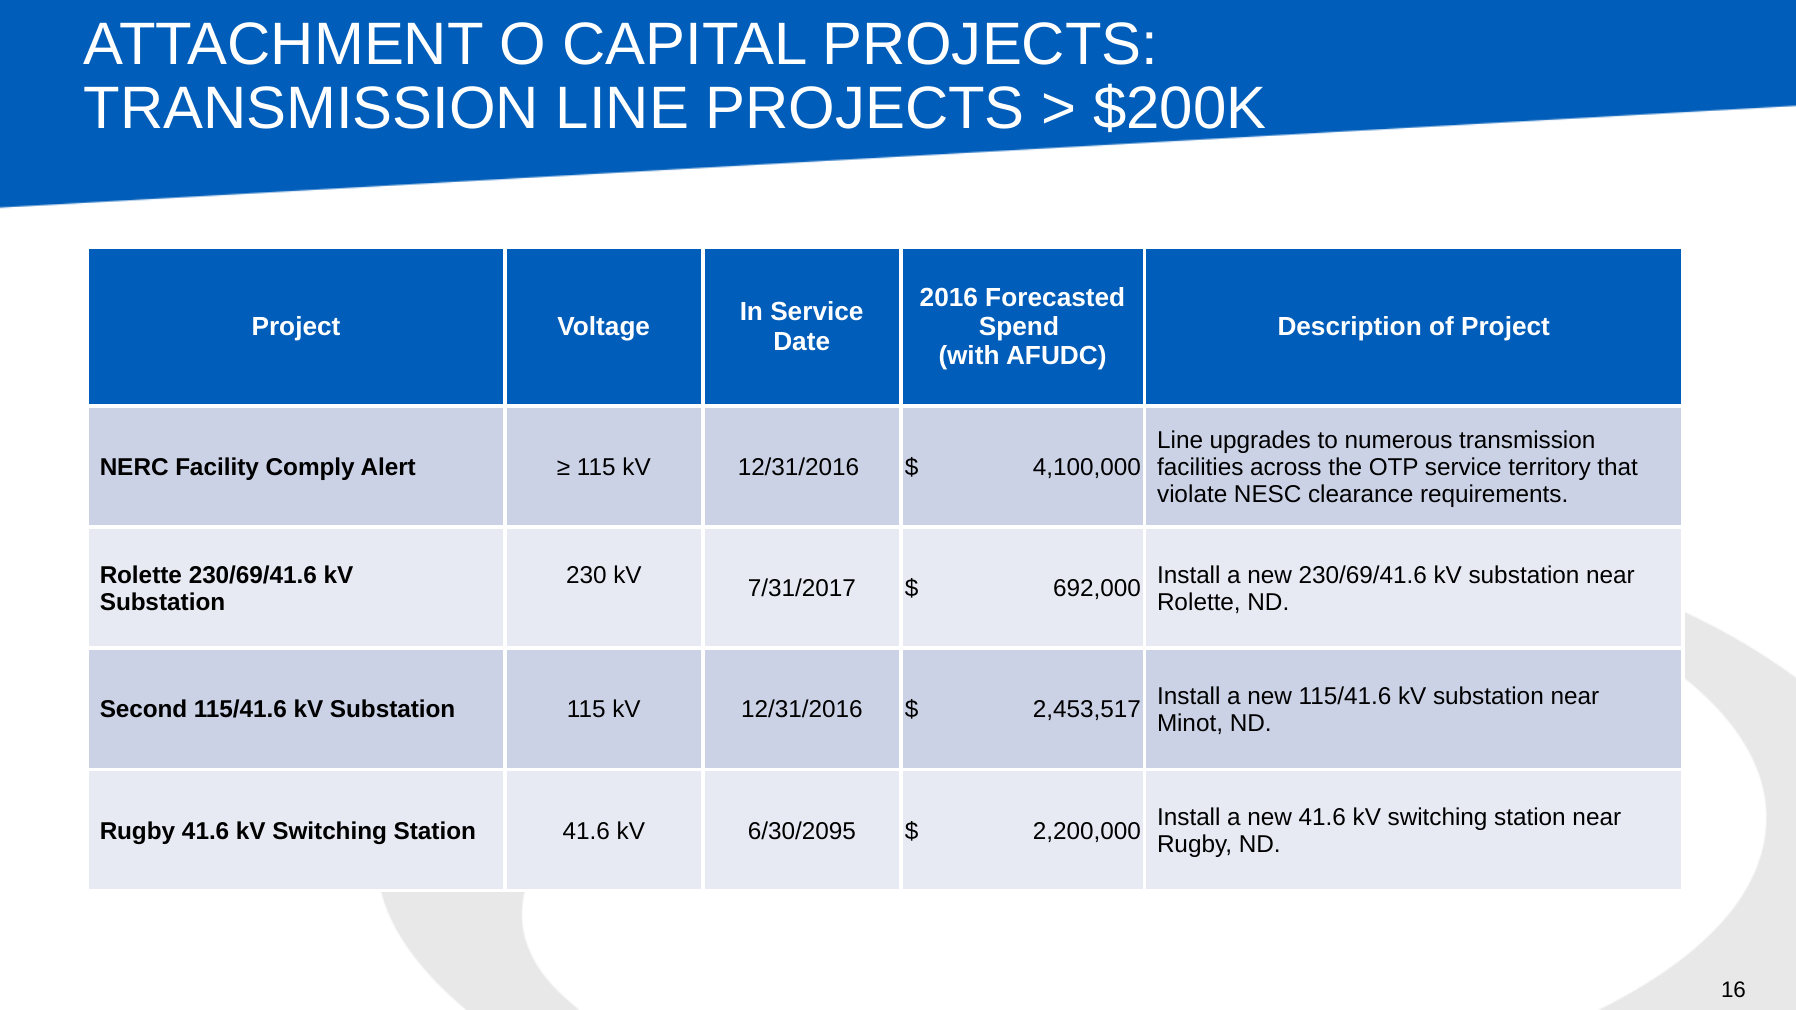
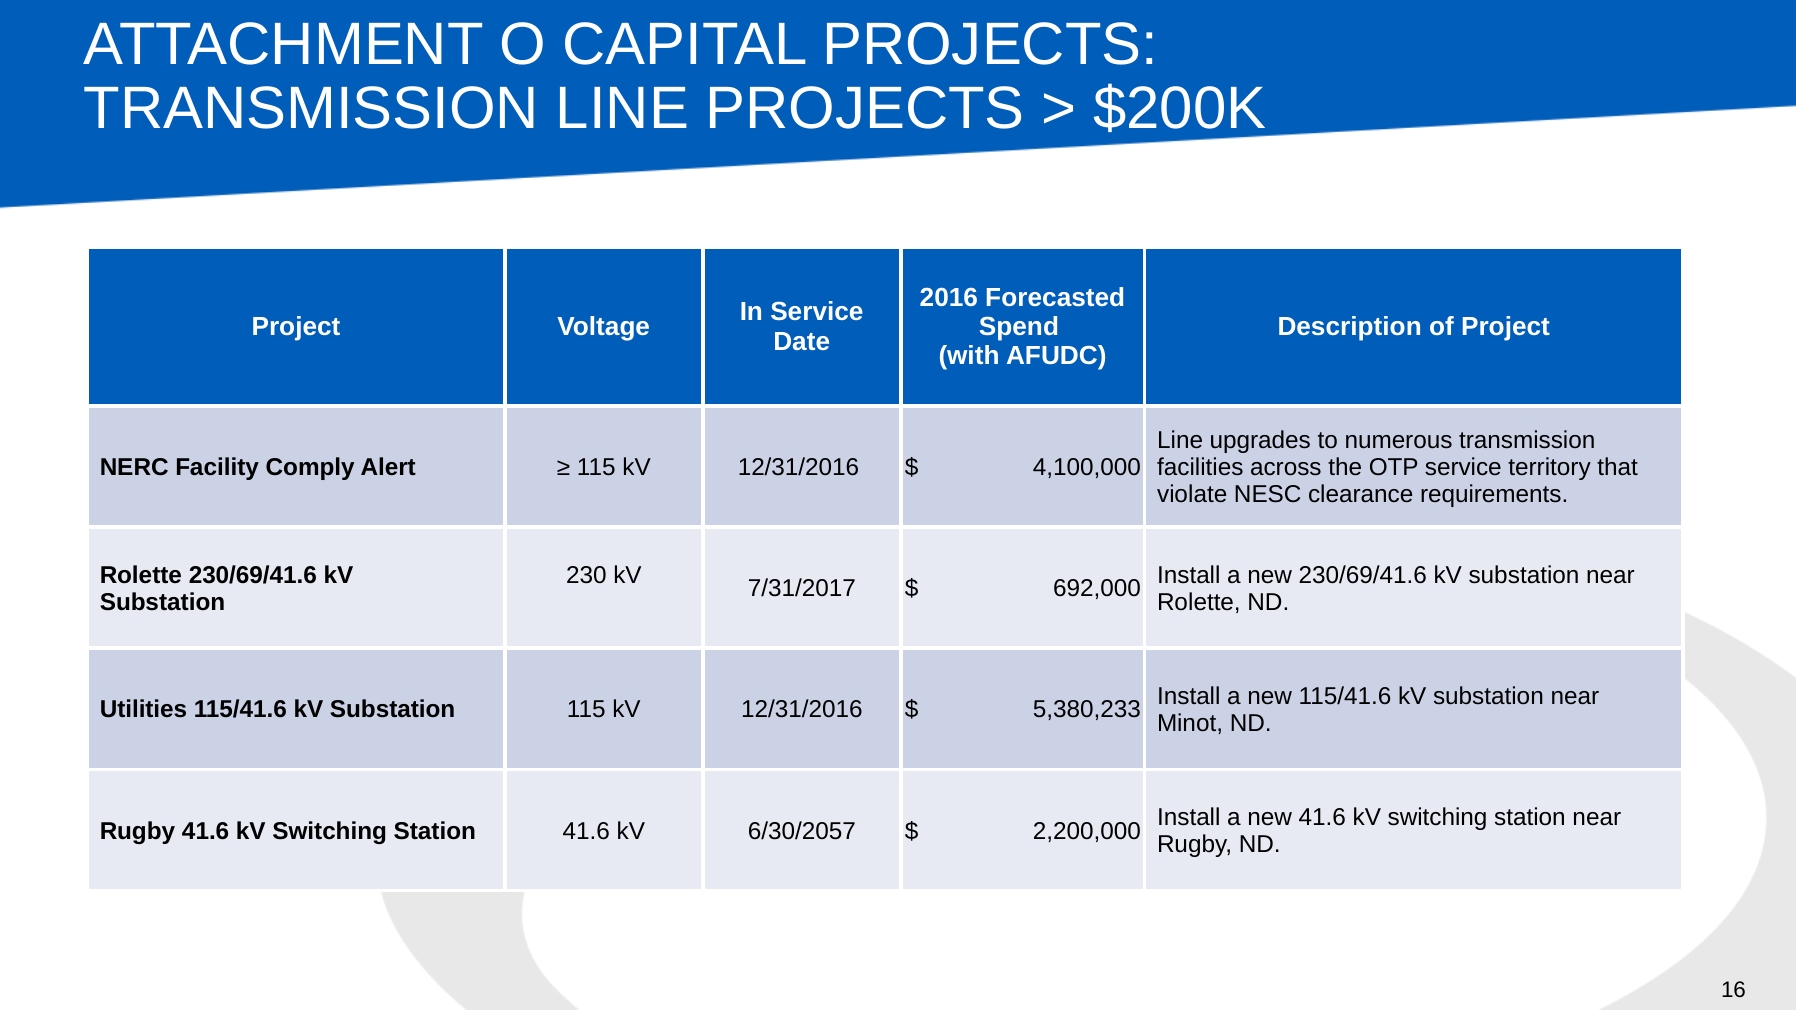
Second: Second -> Utilities (144, 710)
2,453,517: 2,453,517 -> 5,380,233 (1087, 710)
6/30/2095: 6/30/2095 -> 6/30/2057 (802, 831)
